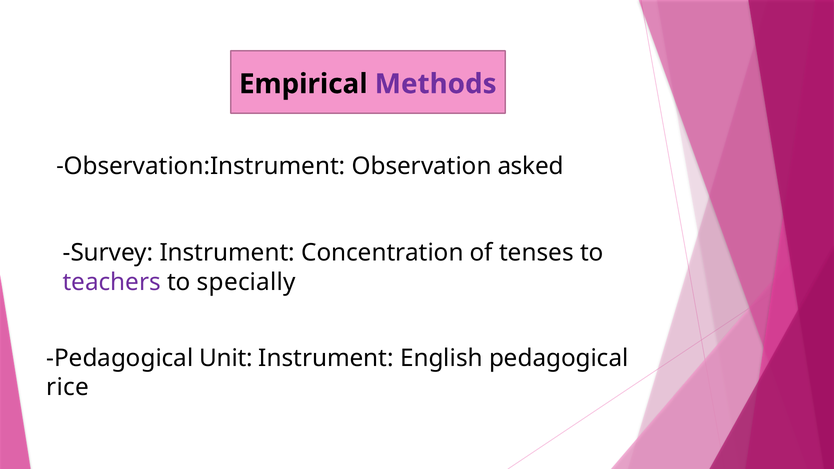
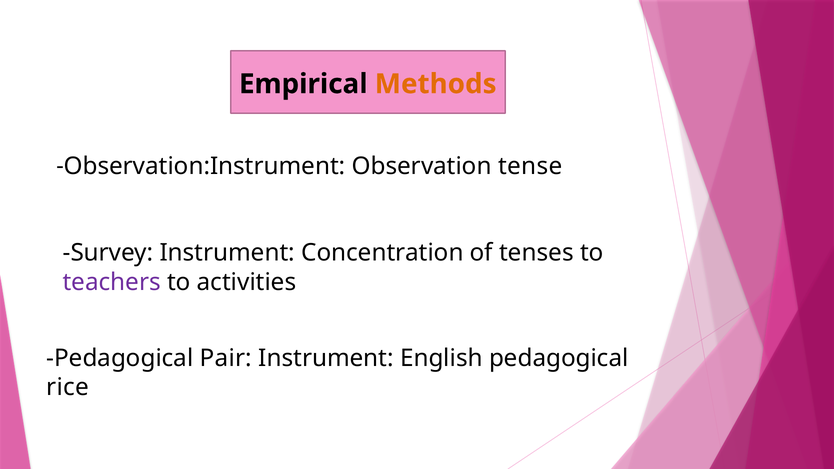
Methods colour: purple -> orange (436, 84)
asked: asked -> tense (530, 166)
specially: specially -> activities (247, 282)
Unit: Unit -> Pair (226, 358)
